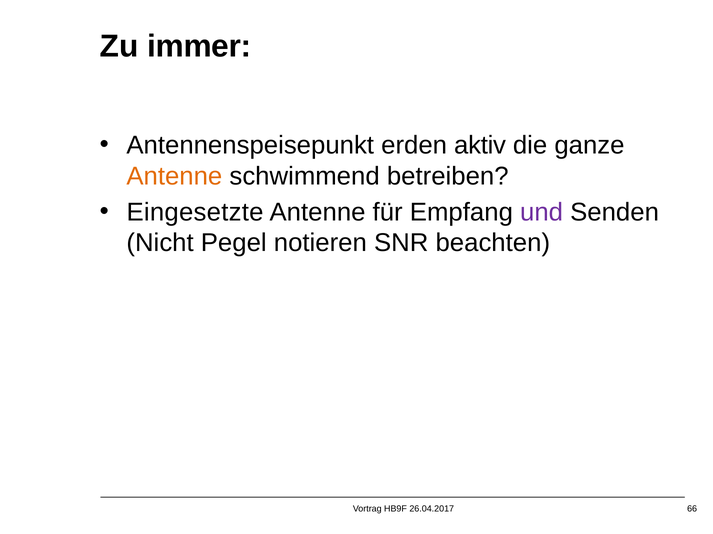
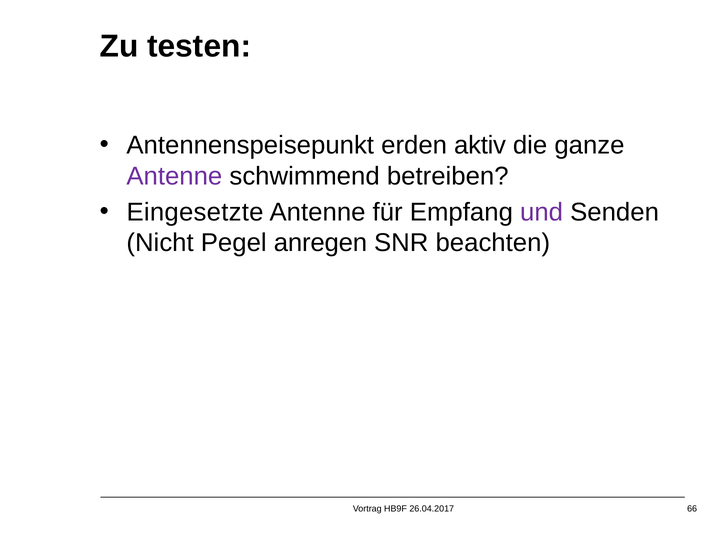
immer: immer -> testen (199, 46)
Antenne colour: orange -> purple (174, 176)
notieren: notieren -> anregen (320, 243)
